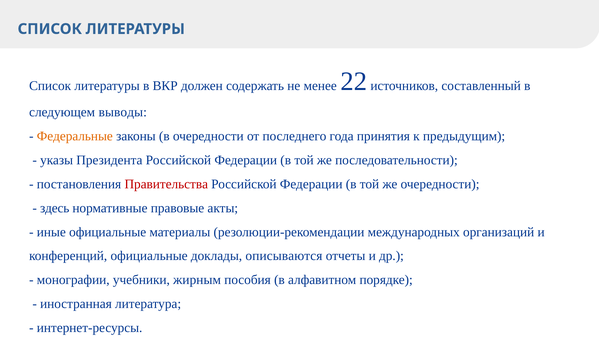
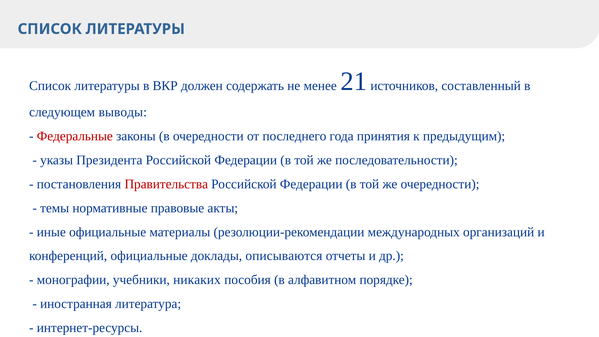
22: 22 -> 21 (354, 81)
Федеральные colour: orange -> red (75, 136)
здесь: здесь -> темы (55, 208)
жирным: жирным -> никаких (197, 280)
